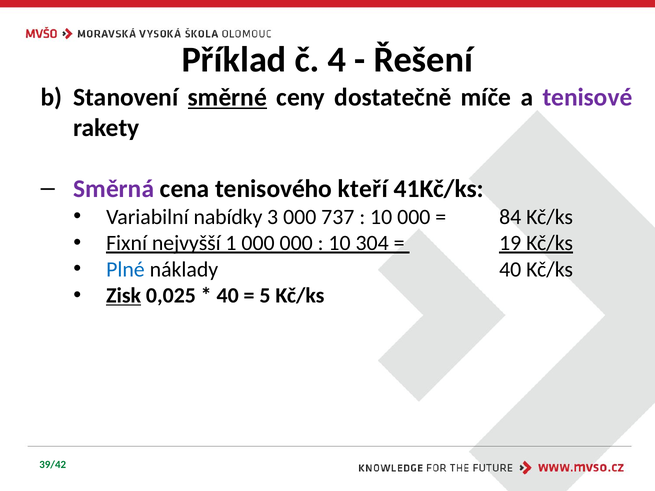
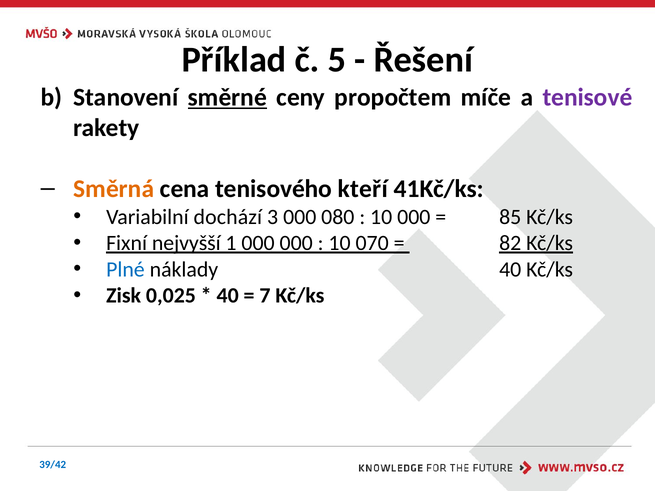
4: 4 -> 5 (337, 60)
dostatečně: dostatečně -> propočtem (393, 97)
Směrná colour: purple -> orange (114, 189)
nabídky: nabídky -> dochází (228, 217)
737: 737 -> 080 (338, 217)
84: 84 -> 85 (510, 217)
304: 304 -> 070 (372, 243)
19: 19 -> 82 (510, 243)
Zisk underline: present -> none (124, 296)
5: 5 -> 7 (265, 296)
39/42 colour: green -> blue (53, 465)
